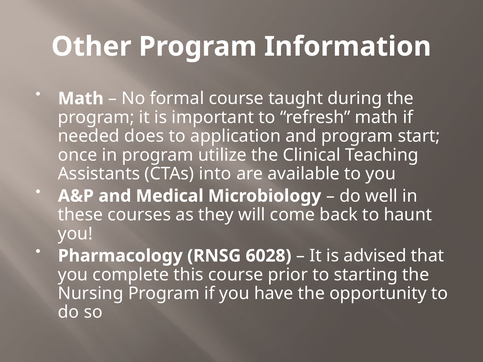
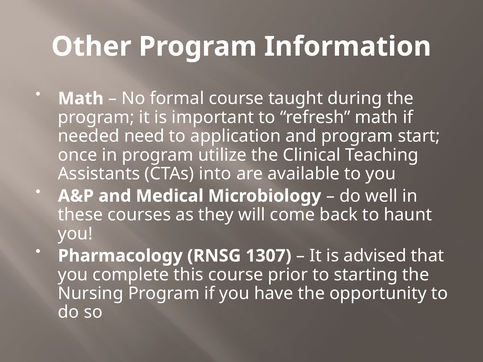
does: does -> need (144, 136)
6028: 6028 -> 1307 (269, 256)
